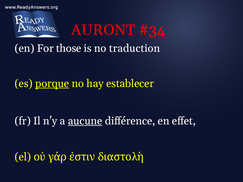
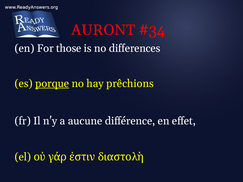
traduction: traduction -> differences (135, 48)
establecer: establecer -> prêchions (130, 84)
aucune underline: present -> none (85, 121)
